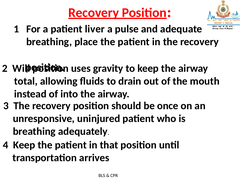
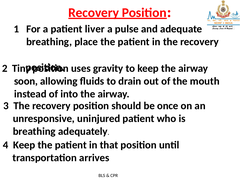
Will: Will -> Tiny (21, 68)
total: total -> soon (26, 81)
